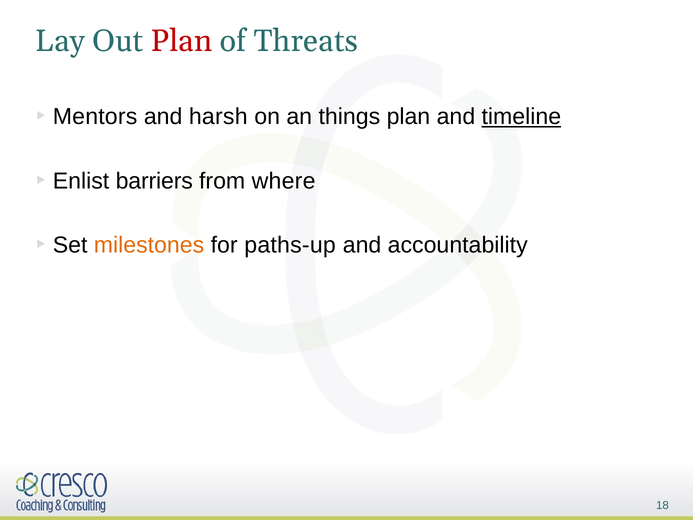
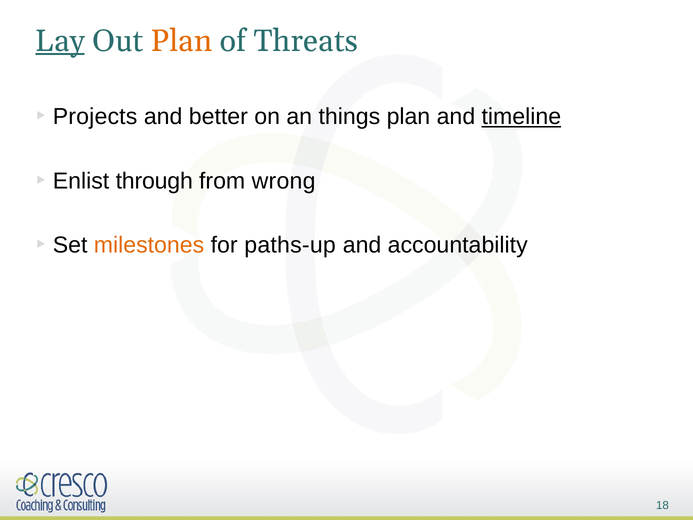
Lay underline: none -> present (60, 41)
Plan colour: red -> orange (182, 41)
Mentors: Mentors -> Projects (95, 117)
harsh: harsh -> better (218, 117)
barriers: barriers -> through (154, 181)
where: where -> wrong (284, 181)
